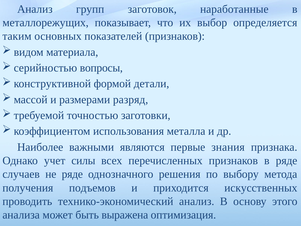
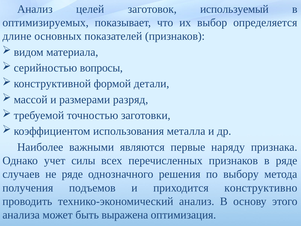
групп: групп -> целей (90, 9)
наработанные: наработанные -> используемый (234, 9)
металлорежущих: металлорежущих -> оптимизируемых (46, 23)
таким: таким -> длине (17, 36)
знания: знания -> наряду (228, 147)
искусственных: искусственных -> конструктивно (261, 188)
